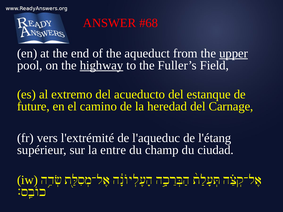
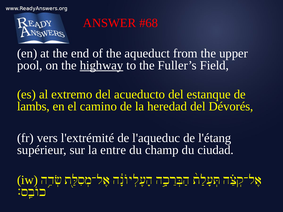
upper underline: present -> none (234, 53)
future: future -> lambs (33, 107)
Carnage: Carnage -> Dévorés (231, 107)
